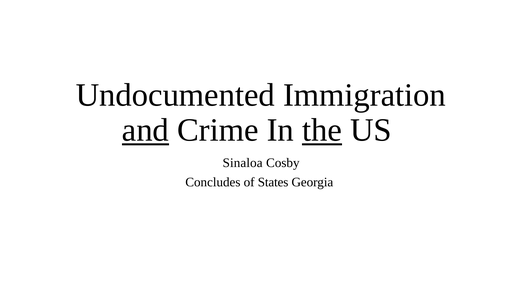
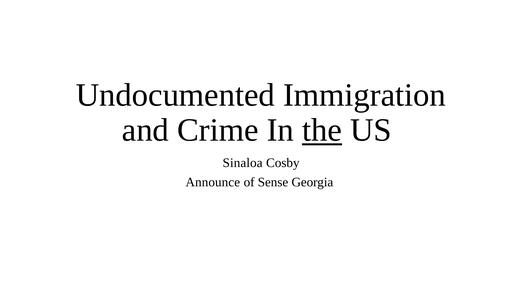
and underline: present -> none (145, 130)
Concludes: Concludes -> Announce (213, 183)
States: States -> Sense (273, 183)
